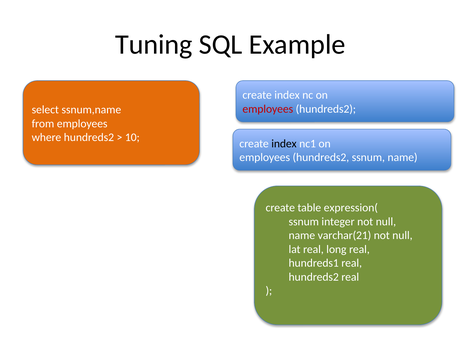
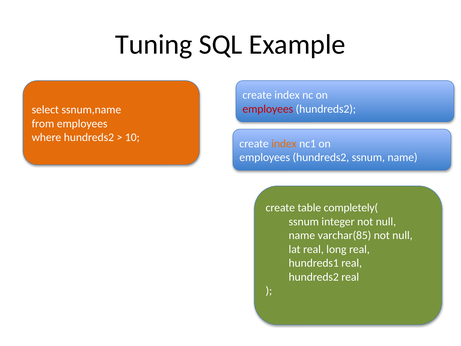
index colour: black -> orange (284, 143)
expression(: expression( -> completely( (351, 208)
varchar(21: varchar(21 -> varchar(85 (344, 235)
